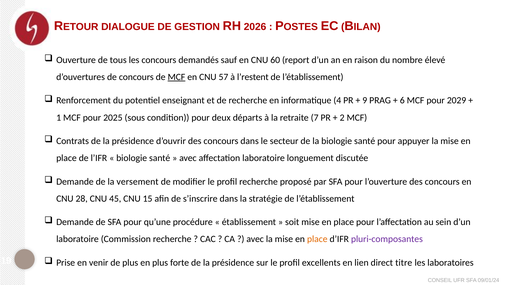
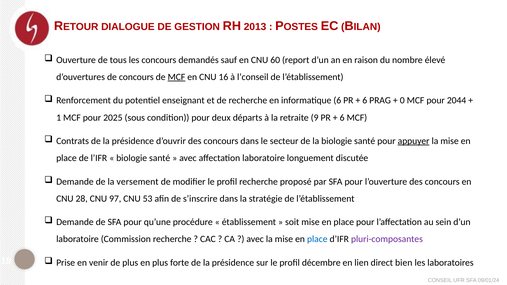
2026: 2026 -> 2013 (255, 27)
57: 57 -> 16 (223, 77)
l’restent: l’restent -> l’conseil (253, 77)
informatique 4: 4 -> 6 (337, 101)
9: 9 -> 6 (365, 101)
6: 6 -> 0 (402, 101)
2029: 2029 -> 2044 (457, 101)
7: 7 -> 9 (315, 118)
2: 2 -> 6 (342, 118)
appuyer underline: none -> present (414, 141)
45: 45 -> 97 (115, 199)
15: 15 -> 53 (148, 199)
place colour: orange -> blue (317, 239)
excellents: excellents -> décembre (321, 263)
titre: titre -> bien (404, 263)
